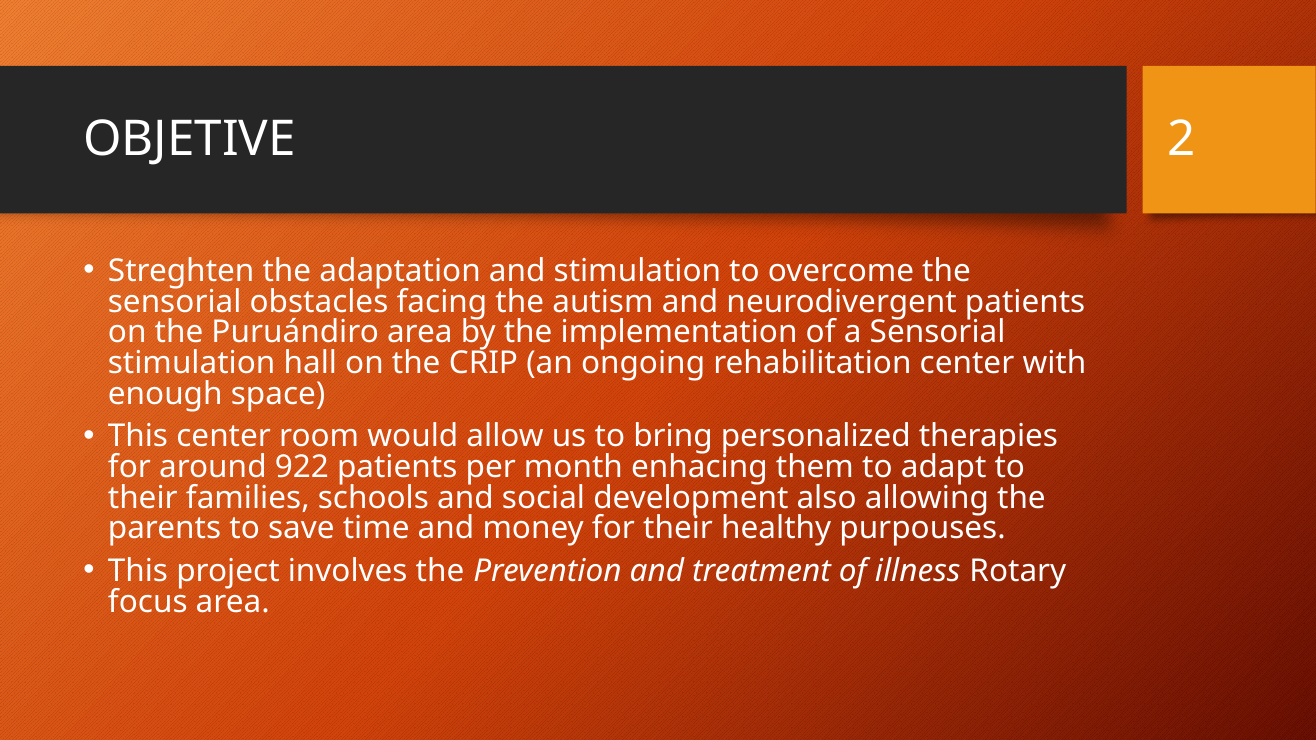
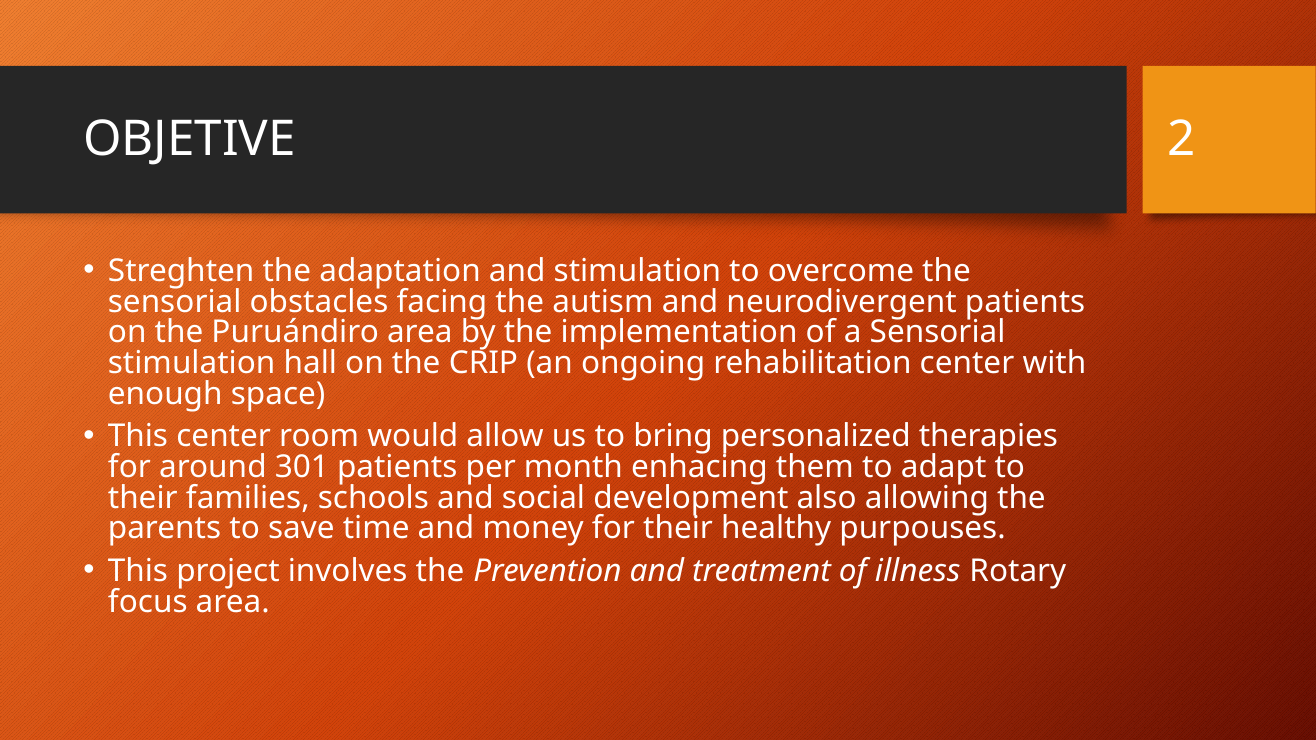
922: 922 -> 301 (302, 467)
